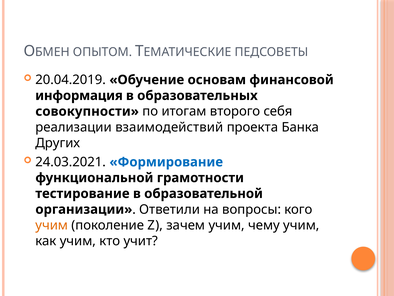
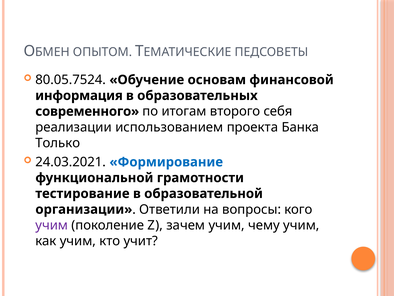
20.04.2019: 20.04.2019 -> 80.05.7524 (71, 80)
совокупности: совокупности -> современного (87, 111)
взаимодействий: взаимодействий -> использованием (169, 127)
Других: Других -> Только (58, 143)
учим colour: orange -> purple (52, 225)
